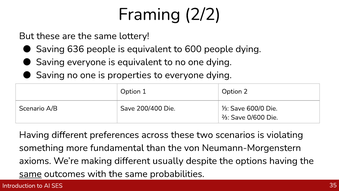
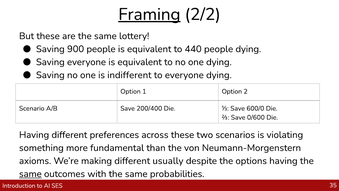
Framing underline: none -> present (149, 14)
636: 636 -> 900 (76, 49)
600: 600 -> 440 (193, 49)
properties: properties -> indifferent (129, 75)
